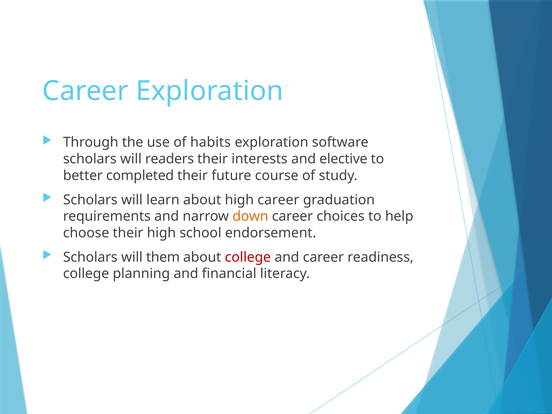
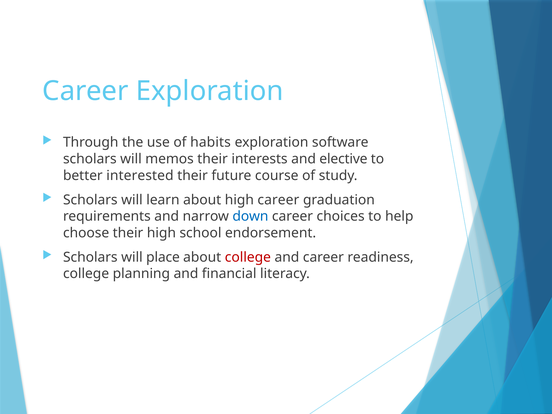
readers: readers -> memos (170, 159)
completed: completed -> interested (140, 176)
down colour: orange -> blue (250, 216)
them: them -> place (163, 257)
